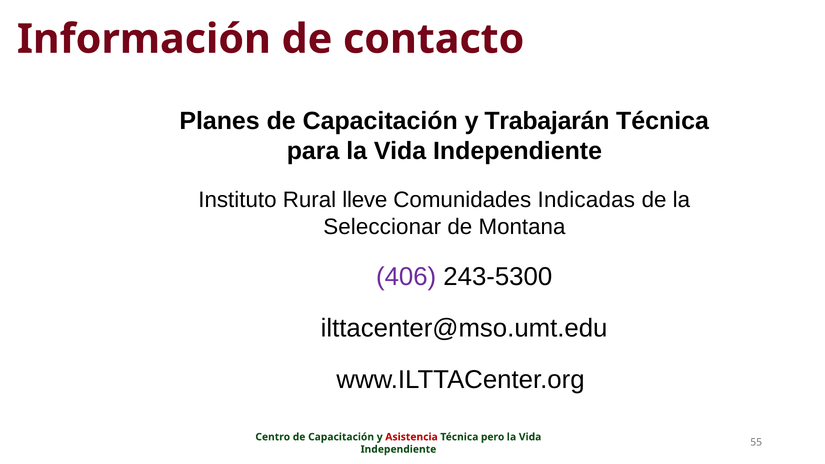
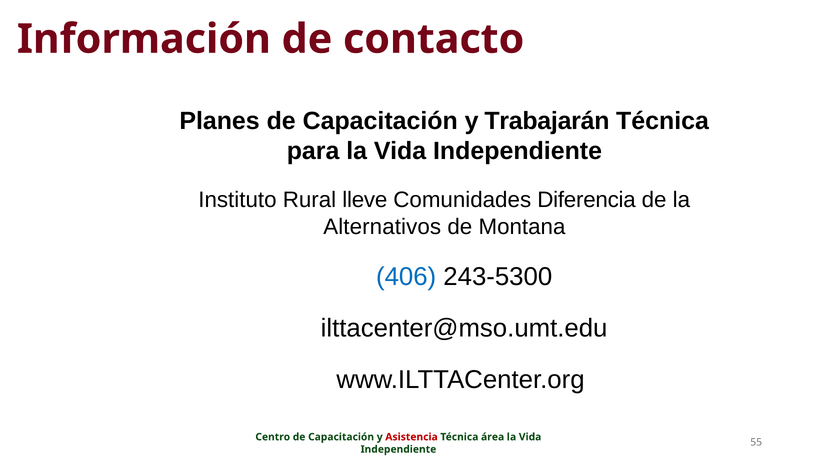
Indicadas: Indicadas -> Diferencia (587, 200)
Seleccionar: Seleccionar -> Alternativos (382, 227)
406 colour: purple -> blue (406, 277)
pero: pero -> área (493, 437)
